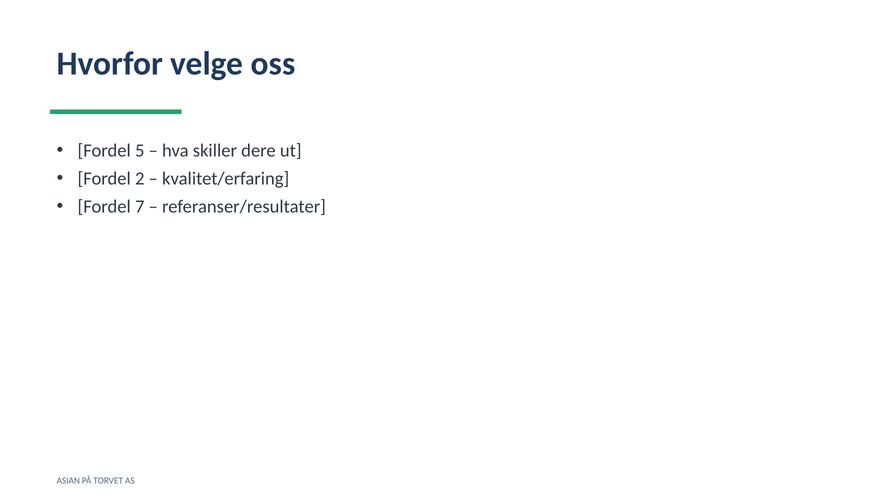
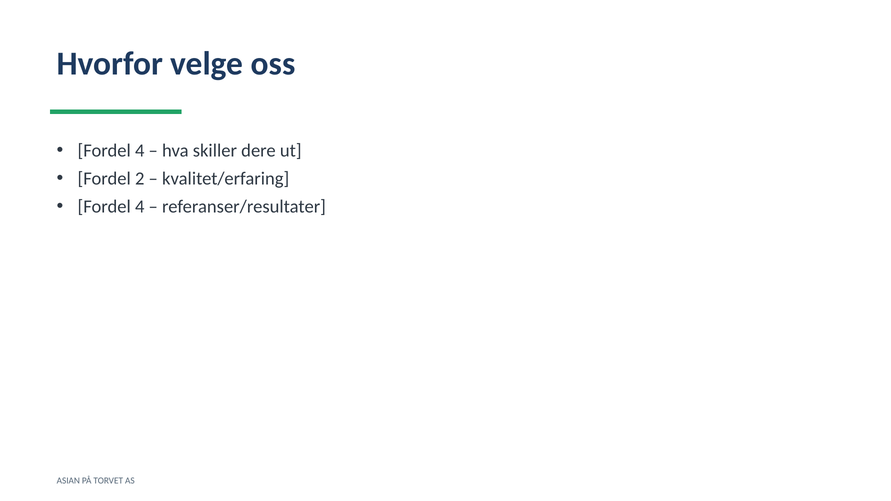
5: 5 -> 4 (140, 151)
7: 7 -> 4 (140, 207)
